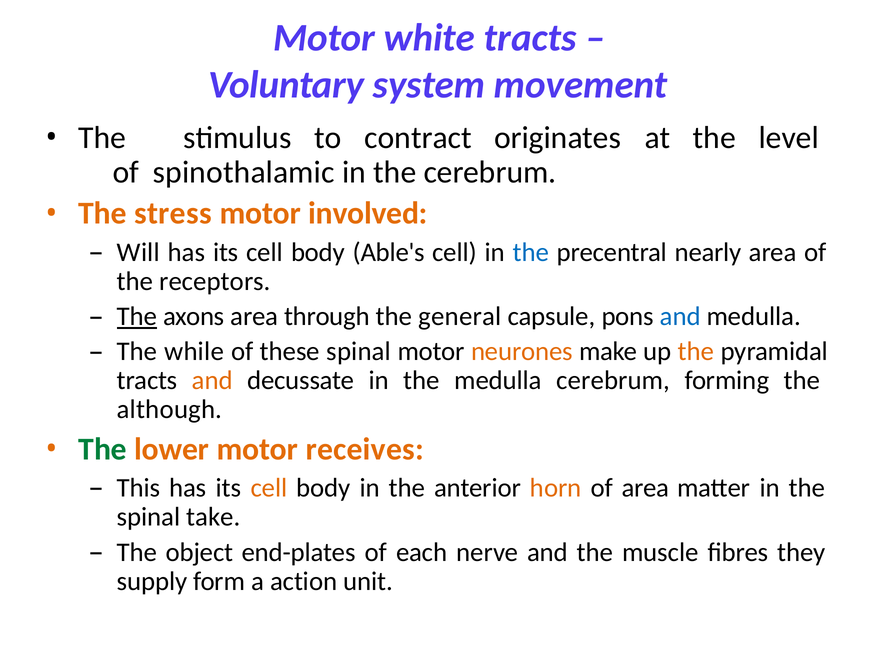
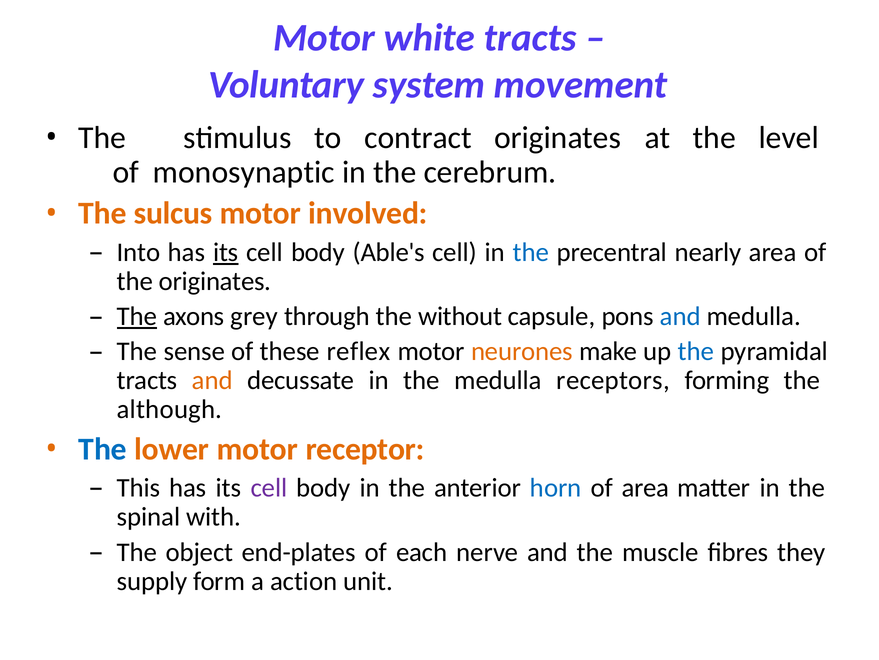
spinothalamic: spinothalamic -> monosynaptic (244, 172)
stress: stress -> sulcus (173, 213)
Will: Will -> Into (139, 252)
its underline: none -> present (226, 252)
the receptors: receptors -> originates (215, 281)
axons area: area -> grey (254, 316)
general: general -> without (460, 316)
while: while -> sense (194, 351)
these spinal: spinal -> reflex (359, 351)
the colour: orange -> blue (696, 351)
medulla cerebrum: cerebrum -> receptors (613, 380)
The colour: green -> blue (103, 449)
receives: receives -> receptor (365, 449)
cell colour: orange -> purple (269, 487)
horn colour: orange -> blue (556, 487)
take: take -> with (214, 516)
